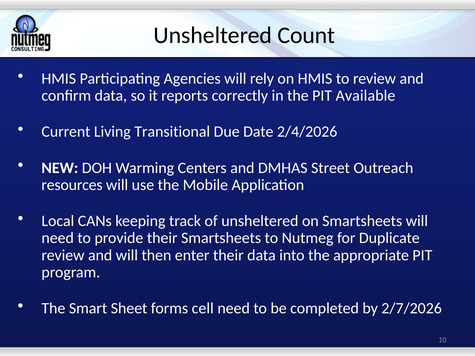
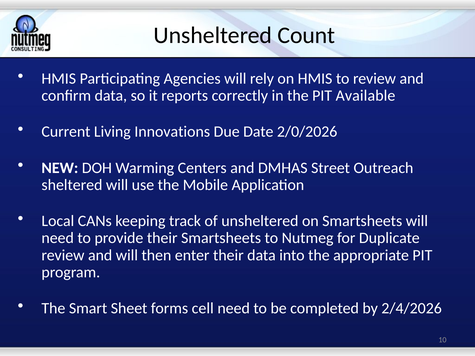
Transitional: Transitional -> Innovations (172, 132)
2/4/2026: 2/4/2026 -> 2/0/2026 (307, 132)
resources: resources -> sheltered (72, 185)
2/7/2026: 2/7/2026 -> 2/4/2026 (412, 309)
